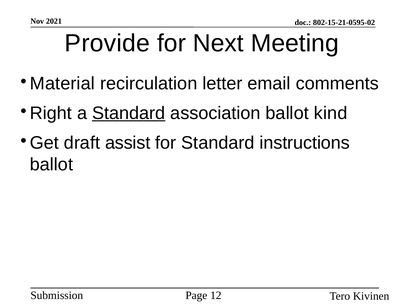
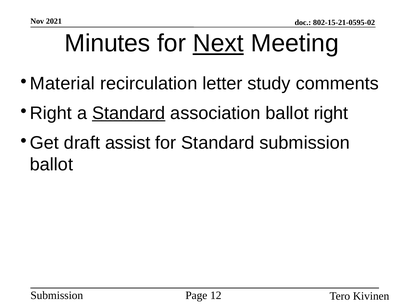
Provide: Provide -> Minutes (107, 43)
Next underline: none -> present (218, 43)
email: email -> study (269, 83)
ballot kind: kind -> right (331, 113)
Standard instructions: instructions -> submission (305, 143)
